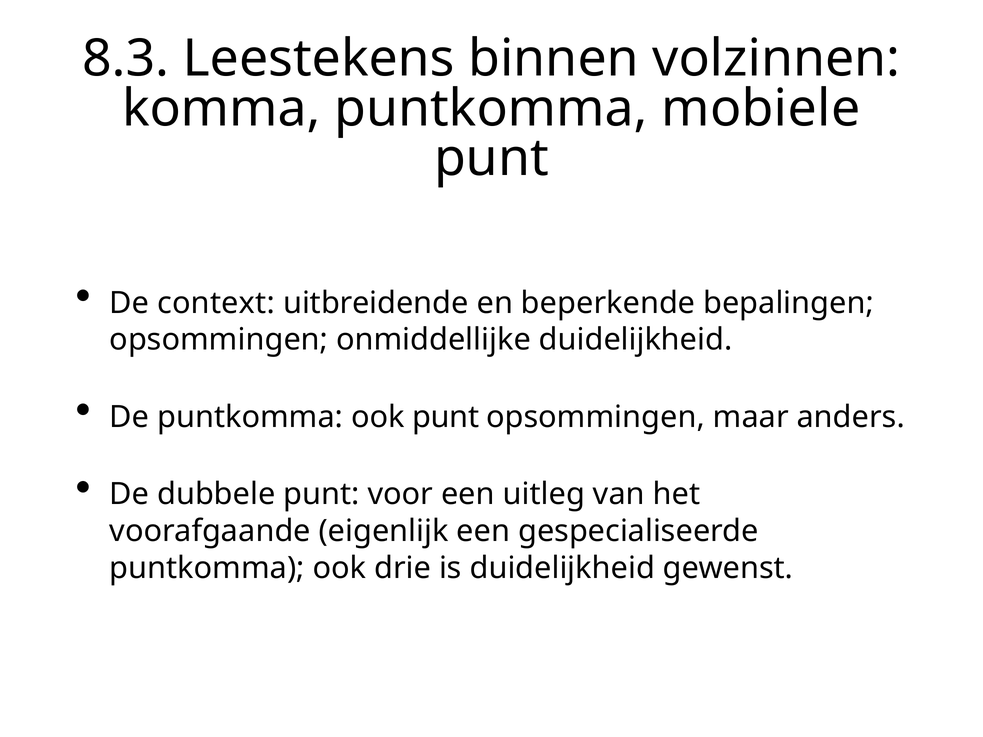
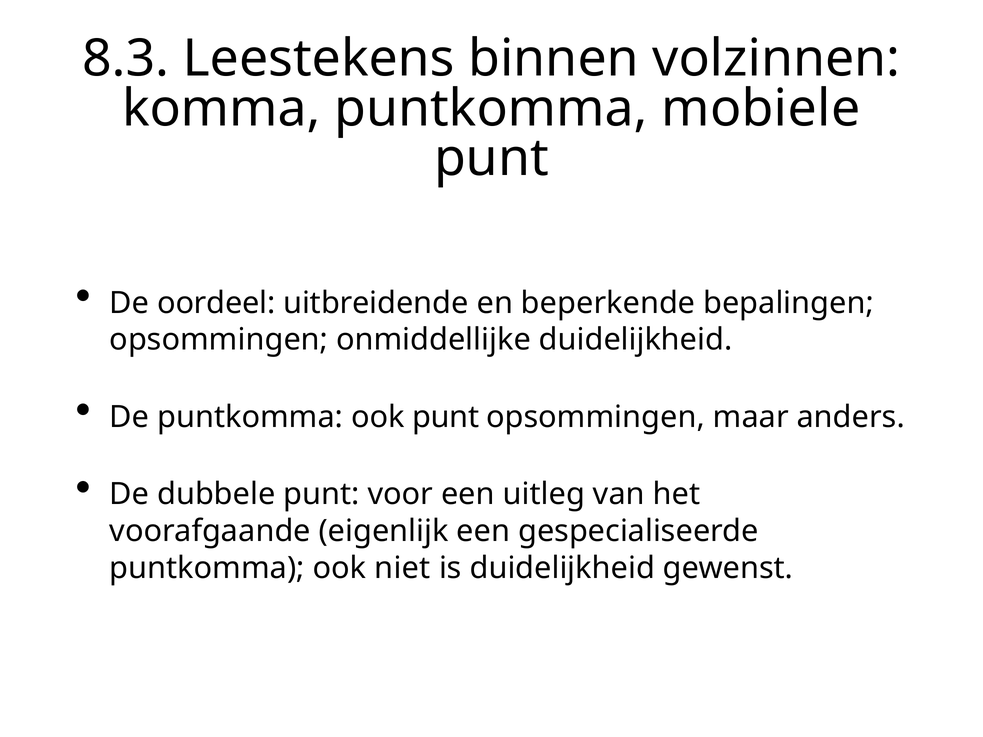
context: context -> oordeel (216, 303)
drie: drie -> niet (402, 568)
